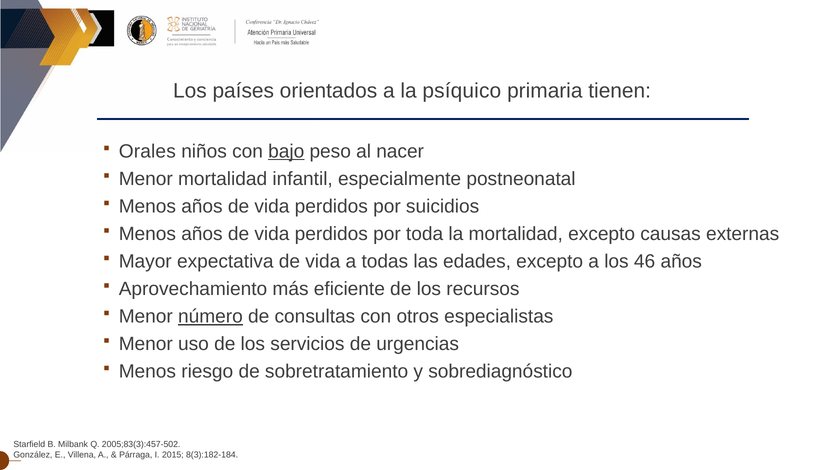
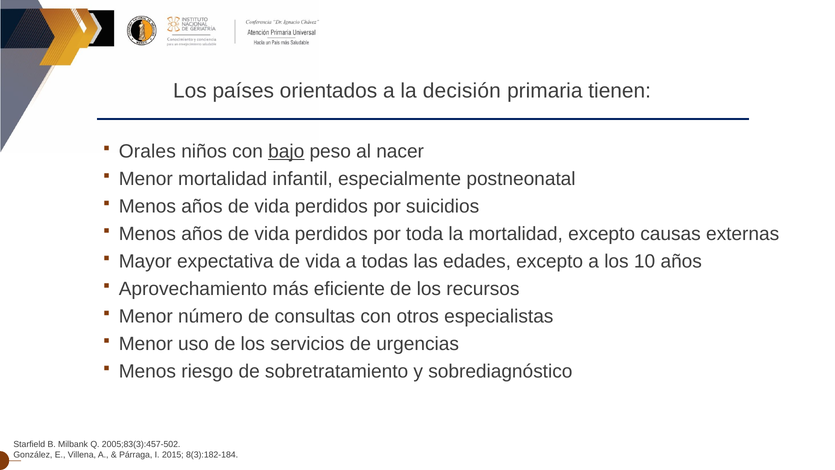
psíquico: psíquico -> decisión (462, 91)
46: 46 -> 10 (645, 261)
número underline: present -> none (210, 316)
